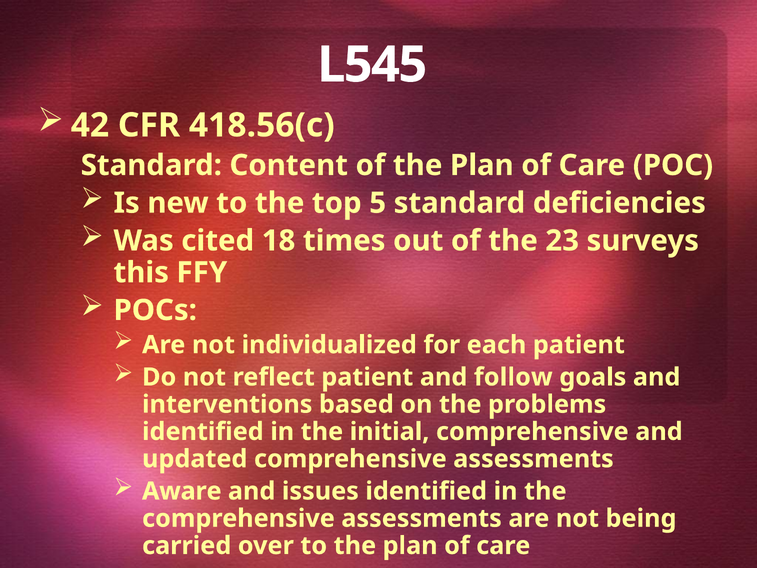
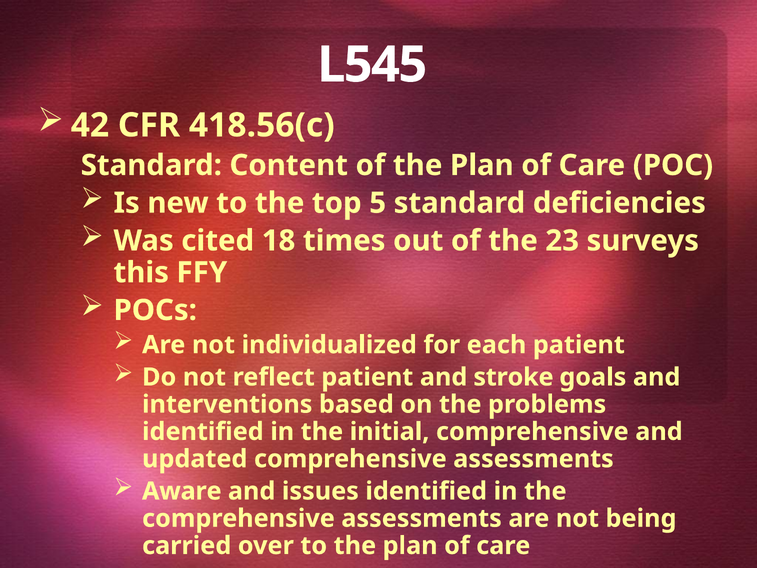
follow: follow -> stroke (513, 377)
